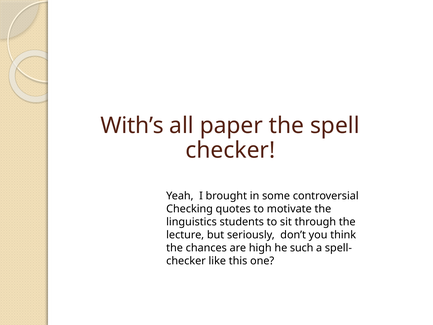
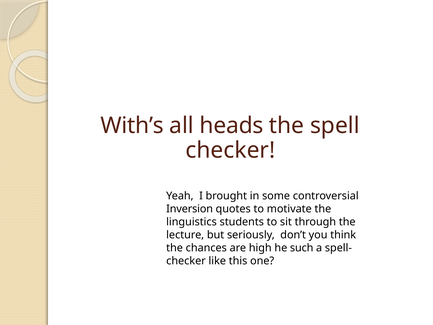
paper: paper -> heads (231, 126)
Checking: Checking -> Inversion (190, 209)
